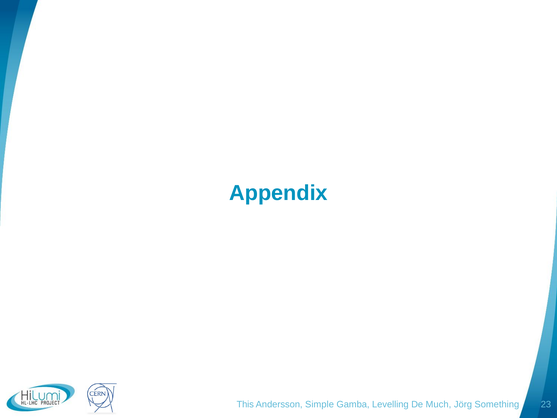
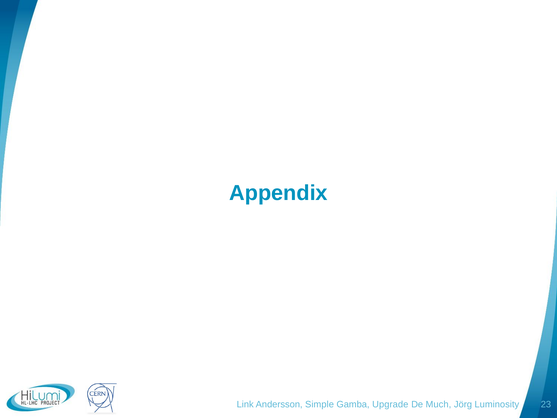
This: This -> Link (245, 404)
Levelling: Levelling -> Upgrade (390, 404)
Something: Something -> Luminosity (497, 404)
